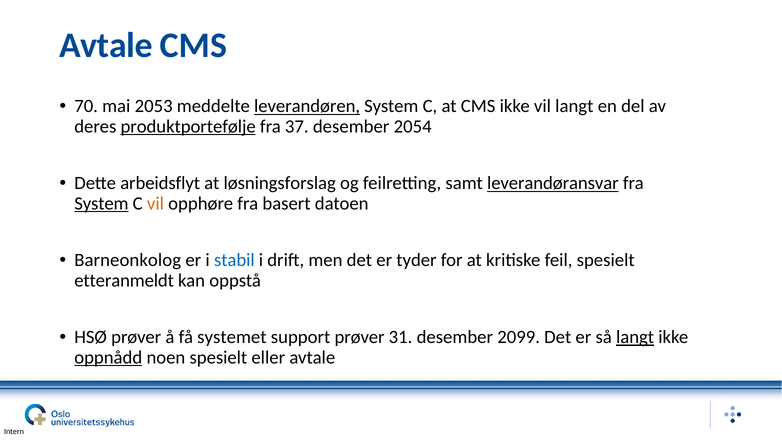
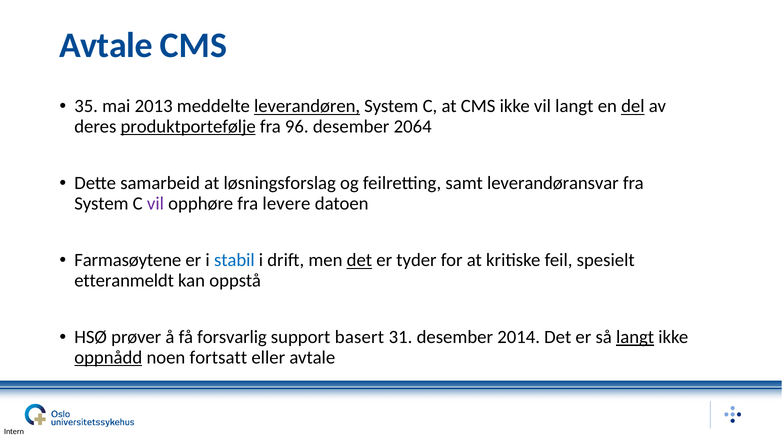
70: 70 -> 35 (86, 106)
2053: 2053 -> 2013 (154, 106)
del underline: none -> present (633, 106)
37: 37 -> 96 (297, 126)
2054: 2054 -> 2064 (413, 126)
arbeidsflyt: arbeidsflyt -> samarbeid (160, 183)
leverandøransvar underline: present -> none (553, 183)
System underline: present -> none (101, 203)
vil colour: orange -> purple (155, 203)
basert: basert -> levere (286, 203)
Barneonkolog: Barneonkolog -> Farmasøytene (128, 260)
det underline: none -> present (359, 260)
systemet: systemet -> forsvarlig (232, 337)
support prøver: prøver -> basert (359, 337)
2099: 2099 -> 2014 (519, 337)
noen spesielt: spesielt -> fortsatt (218, 357)
